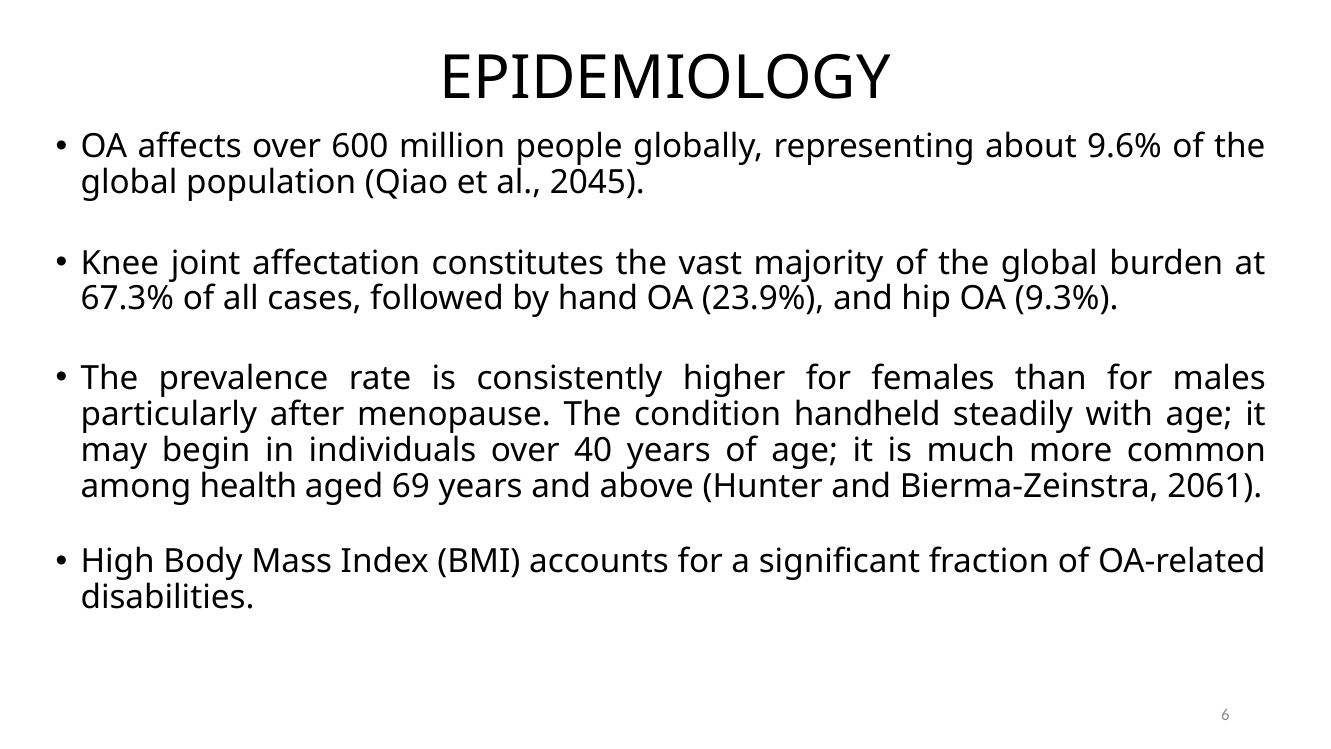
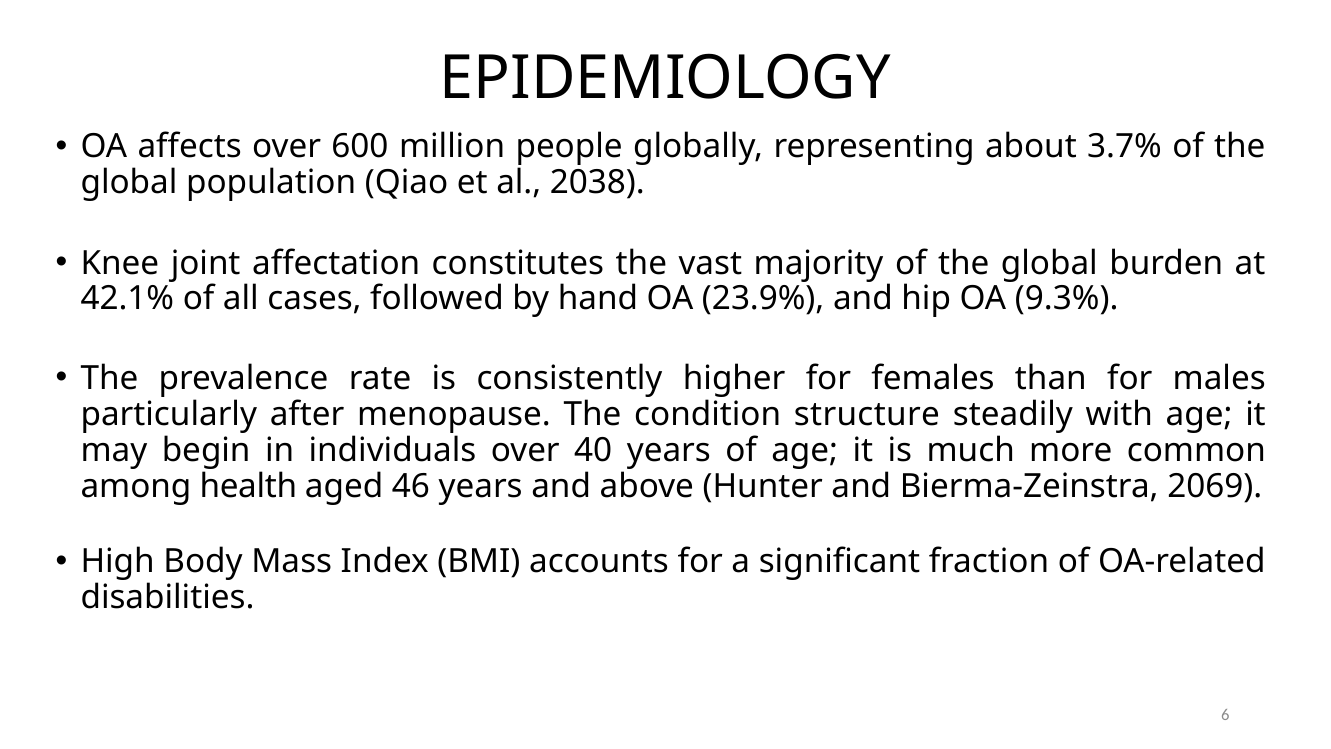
9.6%: 9.6% -> 3.7% (1125, 147)
2045: 2045 -> 2038 (597, 183)
67.3%: 67.3% -> 42.1% (127, 299)
handheld: handheld -> structure (867, 414)
69: 69 -> 46 (411, 486)
2061: 2061 -> 2069 (1215, 486)
